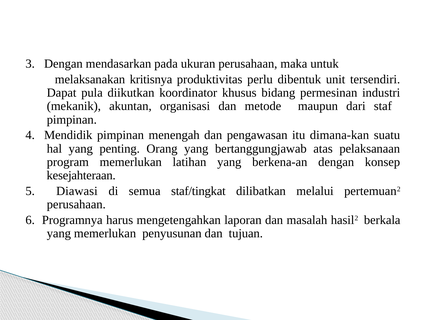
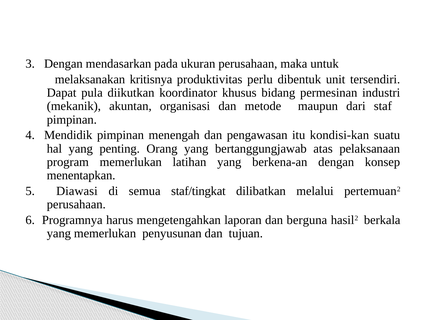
dimana-kan: dimana-kan -> kondisi-kan (339, 135)
kesejahteraan: kesejahteraan -> menentapkan (81, 175)
masalah: masalah -> berguna (307, 220)
